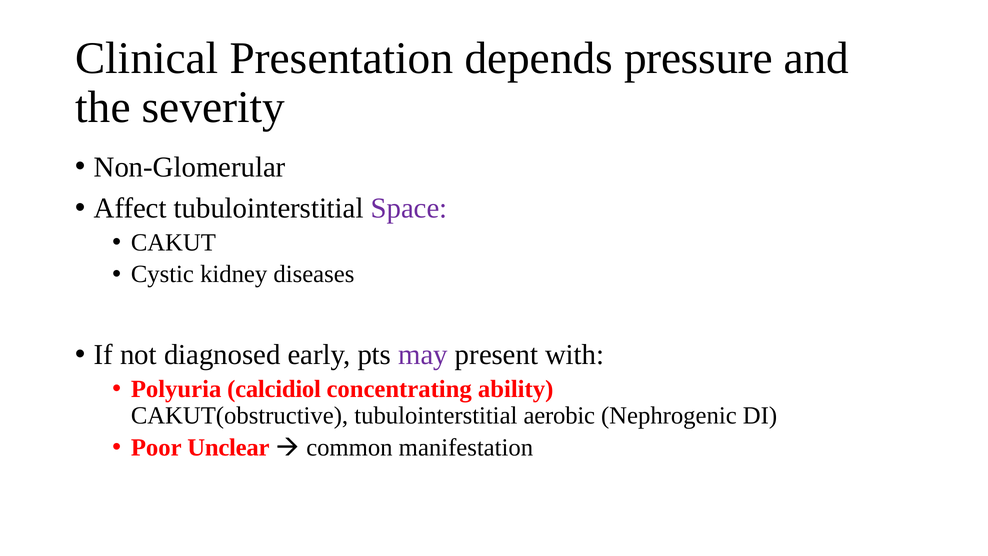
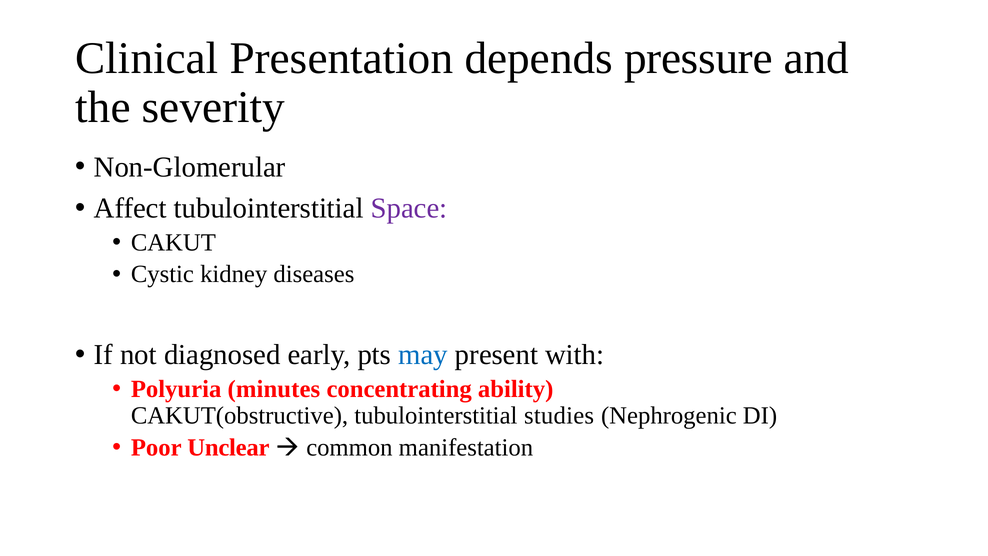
may colour: purple -> blue (423, 355)
calcidiol: calcidiol -> minutes (274, 389)
aerobic: aerobic -> studies (559, 415)
